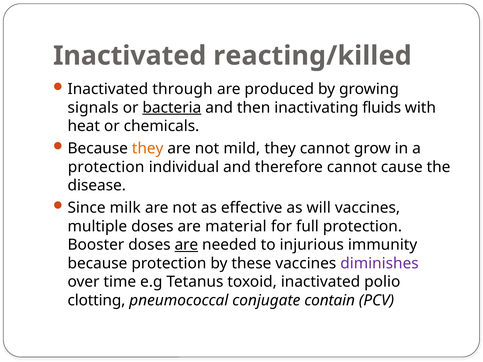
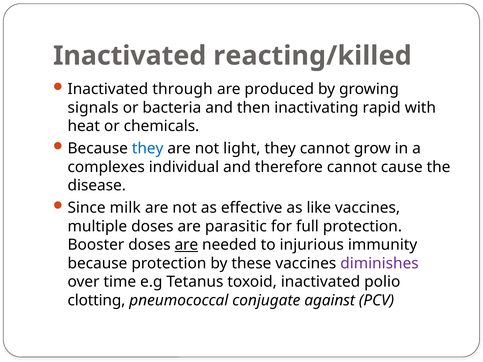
bacteria underline: present -> none (172, 108)
fluids: fluids -> rapid (382, 108)
they colour: orange -> blue (148, 149)
mild: mild -> light (242, 149)
protection: protection -> complexes (106, 167)
will: will -> like (319, 208)
material: material -> parasitic (236, 227)
contain: contain -> against (330, 301)
